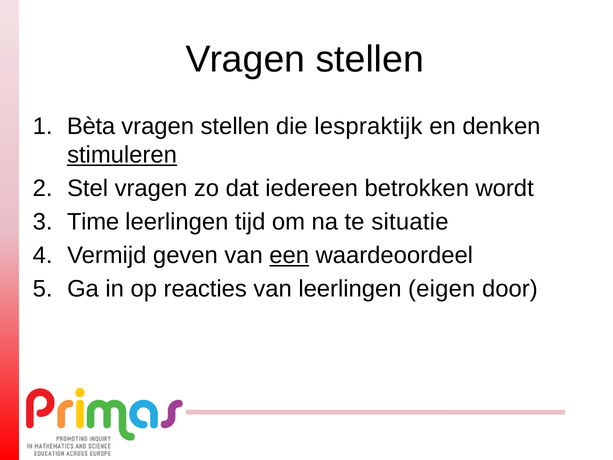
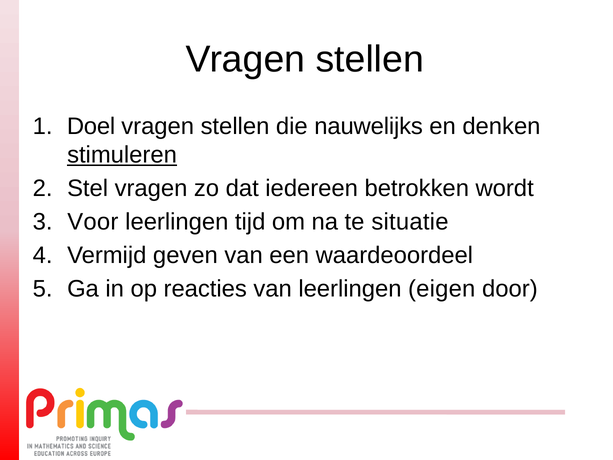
Bèta: Bèta -> Doel (91, 126)
lespraktijk: lespraktijk -> nauwelijks (369, 126)
Time: Time -> Voor (93, 222)
een underline: present -> none (289, 255)
